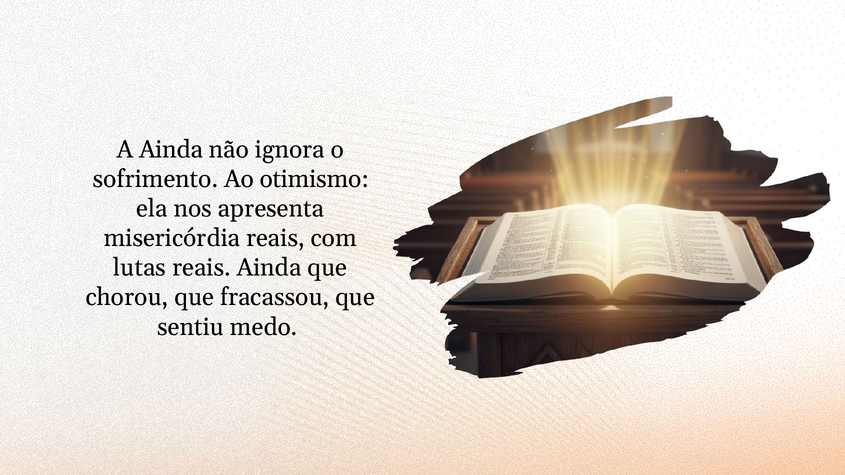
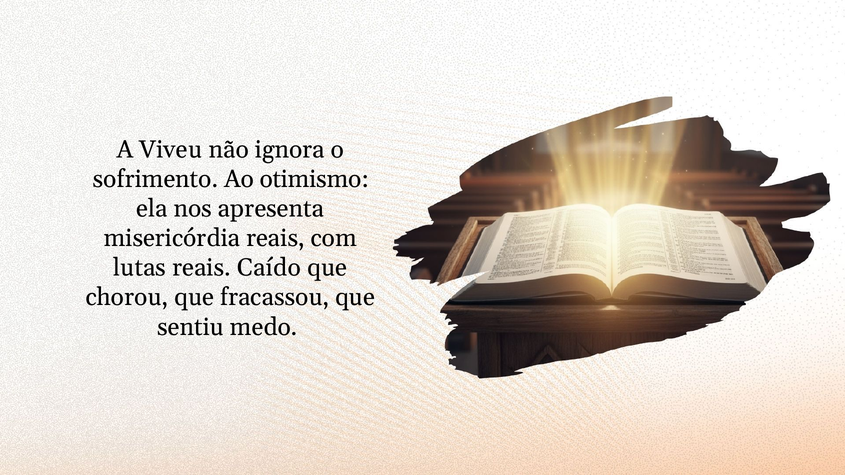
A Ainda: Ainda -> Viveu (171, 150)
reais Ainda: Ainda -> Caído (269, 268)
